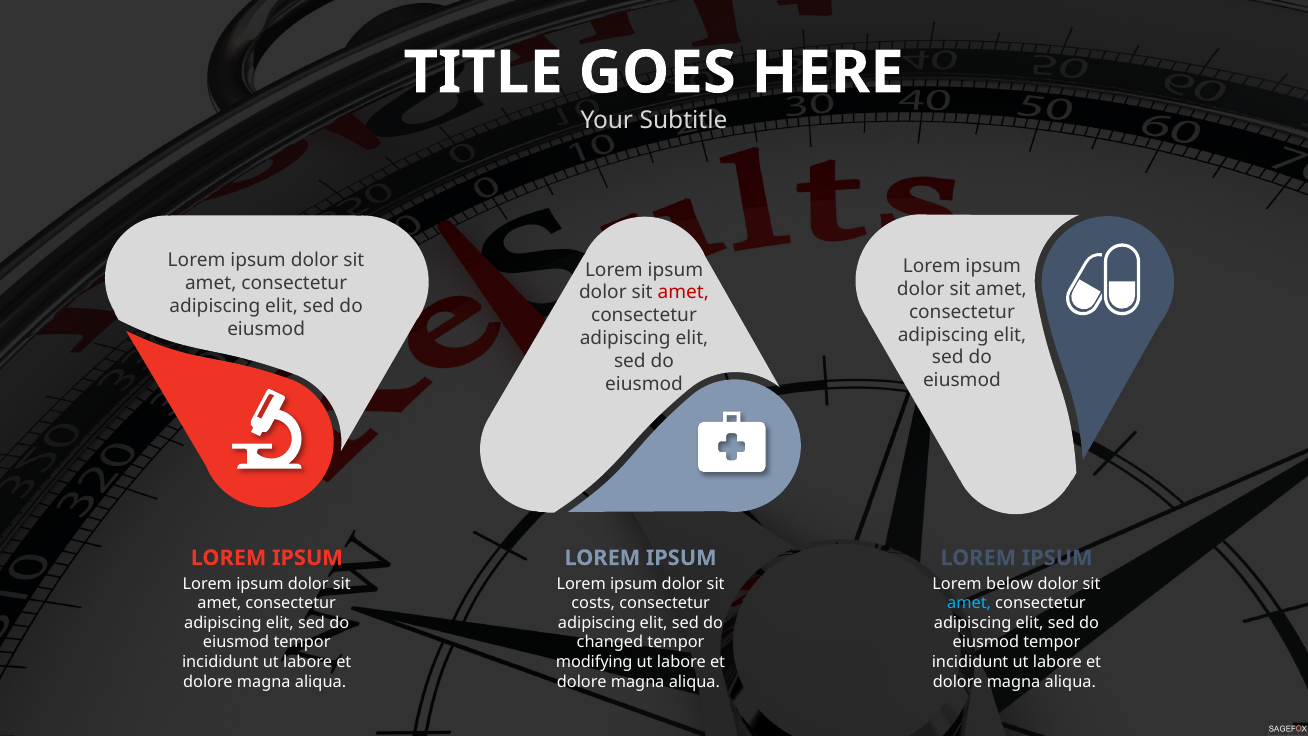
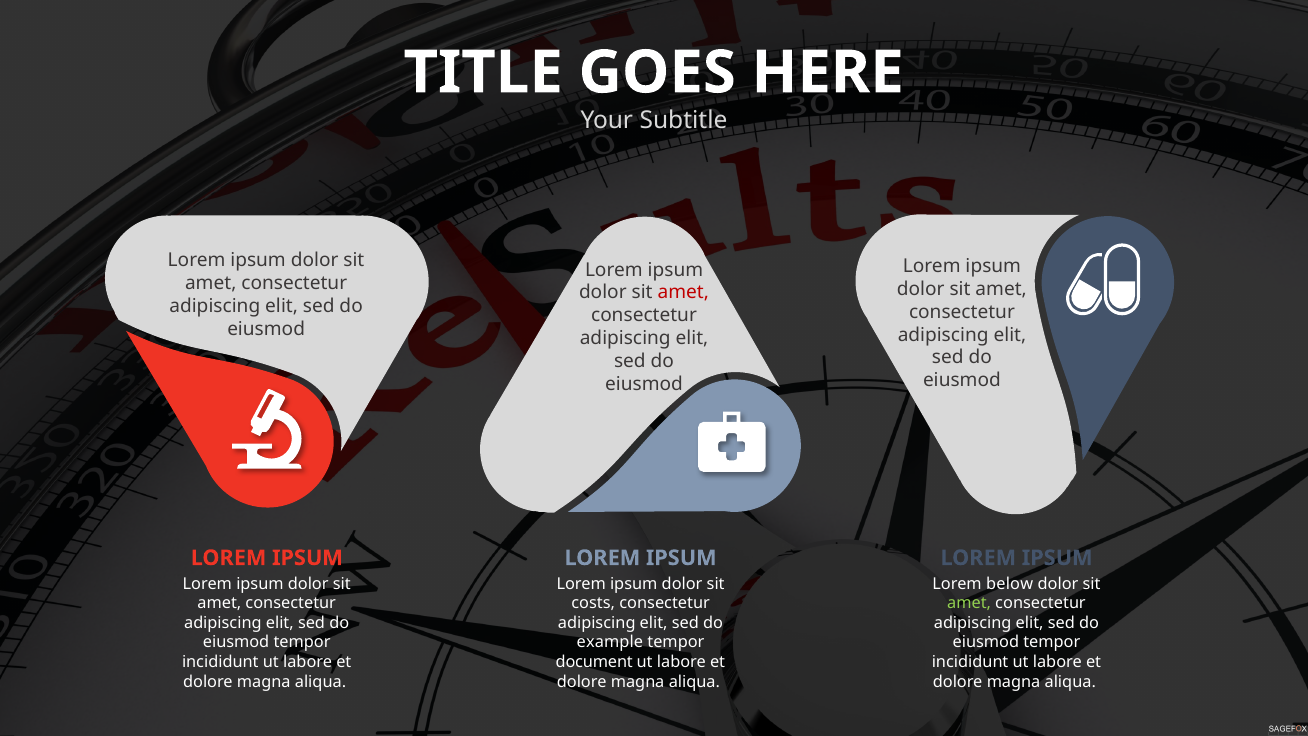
amet colour: light blue -> light green (969, 603)
changed: changed -> example (610, 642)
modifying: modifying -> document (594, 662)
